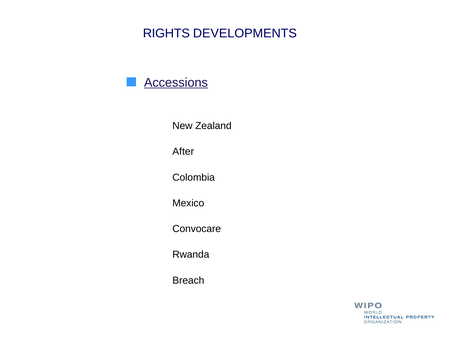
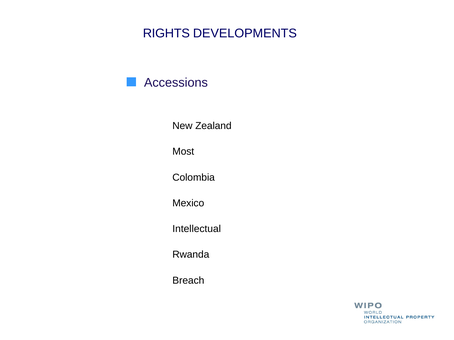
Accessions underline: present -> none (176, 83)
After: After -> Most (183, 152)
Convocare: Convocare -> Intellectual (197, 229)
